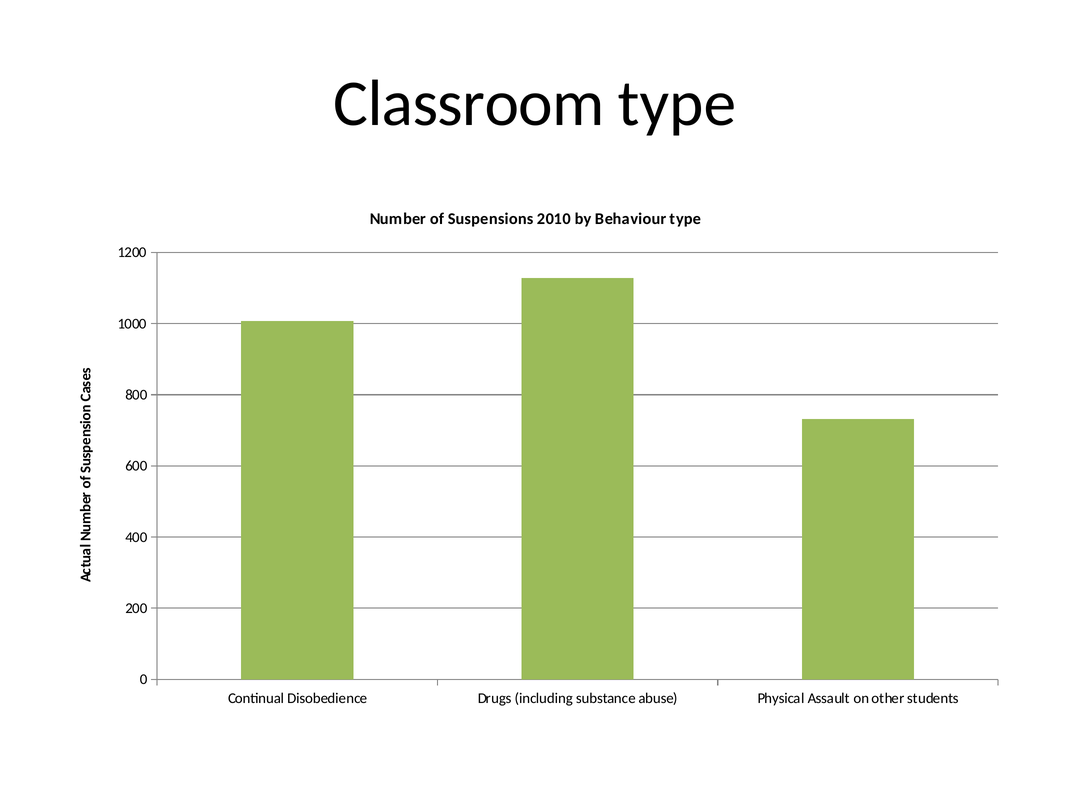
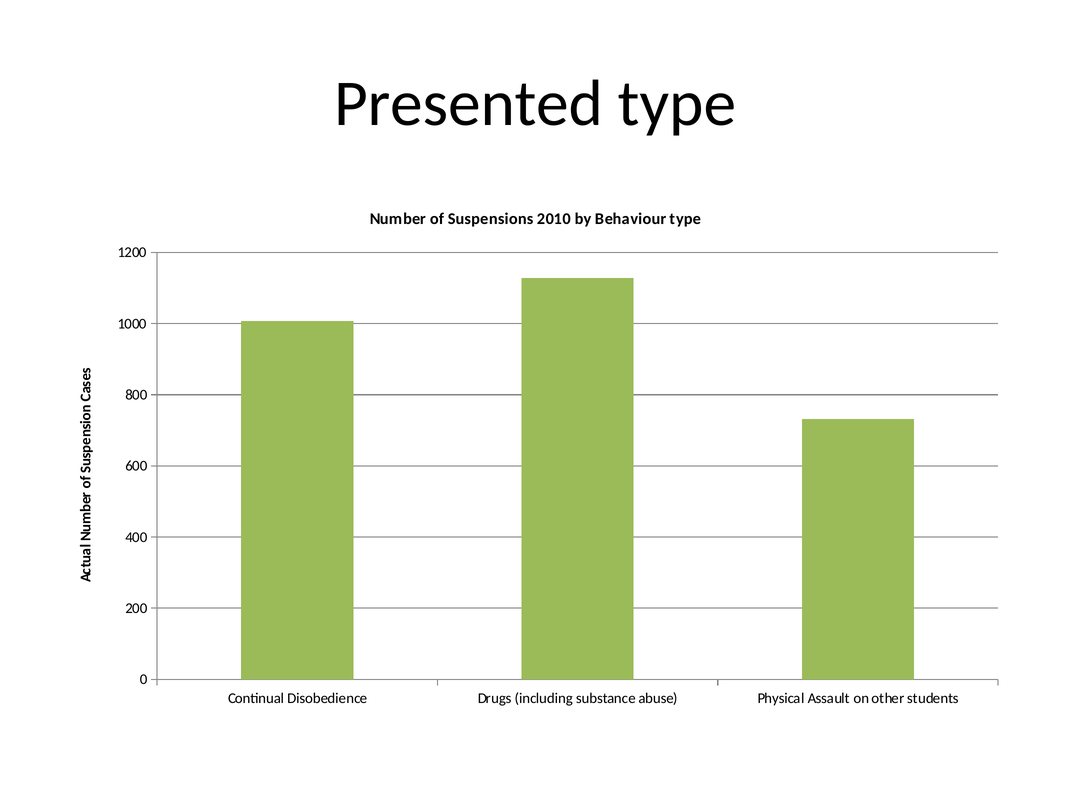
Classroom: Classroom -> Presented (469, 104)
